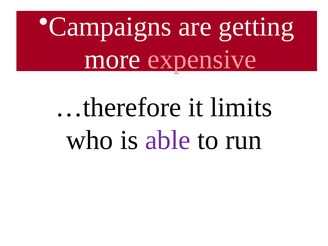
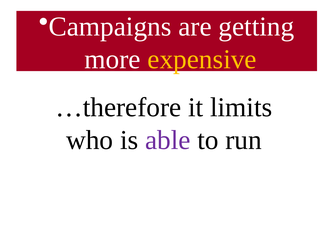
expensive colour: pink -> yellow (202, 59)
